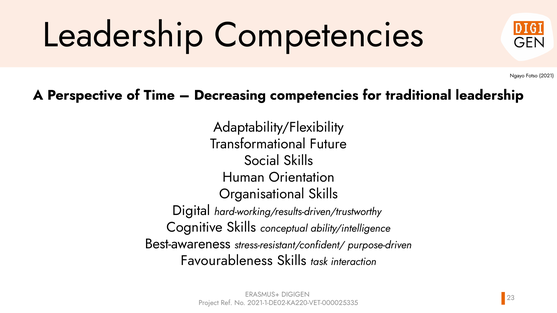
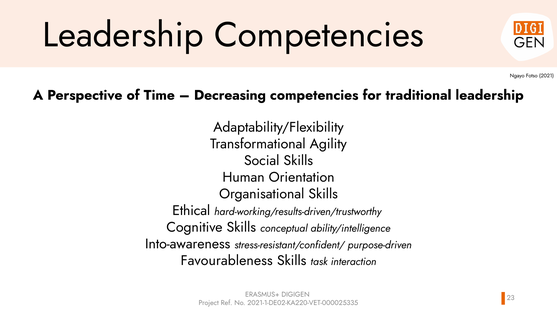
Future: Future -> Agility (328, 144)
Digital: Digital -> Ethical (191, 211)
Best-awareness: Best-awareness -> Into-awareness (188, 244)
